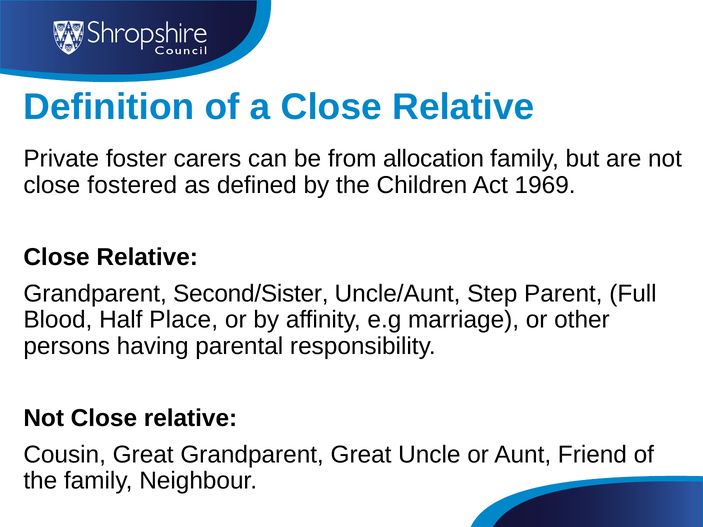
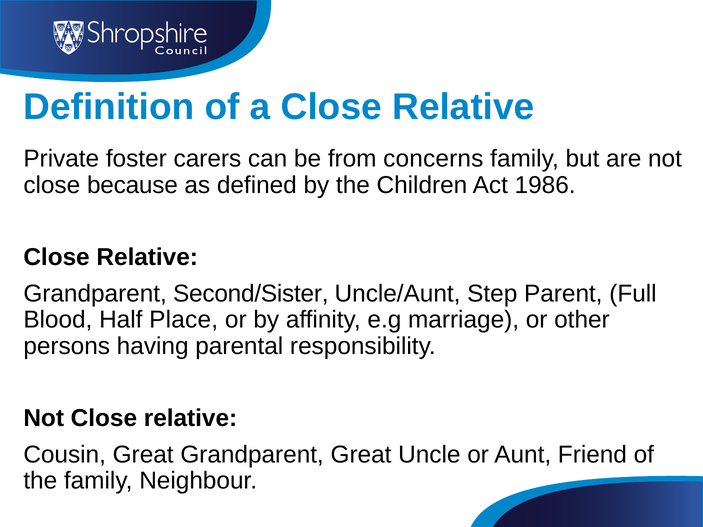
allocation: allocation -> concerns (433, 159)
fostered: fostered -> because (132, 185)
1969: 1969 -> 1986 (545, 185)
